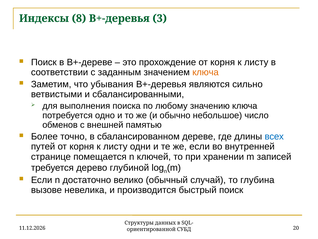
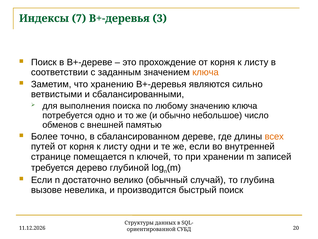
8: 8 -> 7 (79, 18)
убывания: убывания -> хранению (112, 84)
всех colour: blue -> orange (274, 136)
